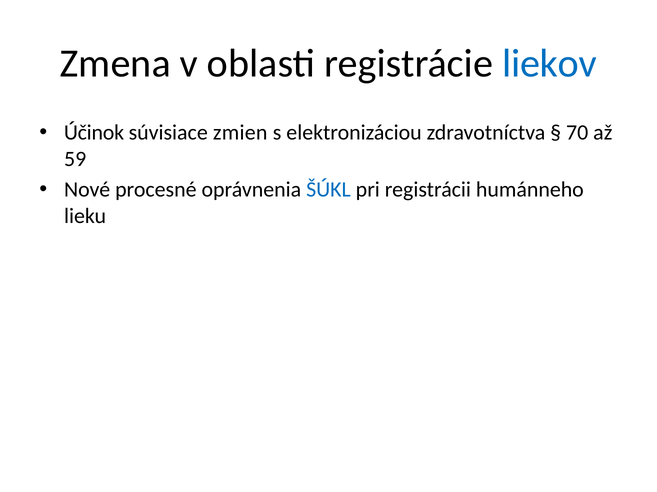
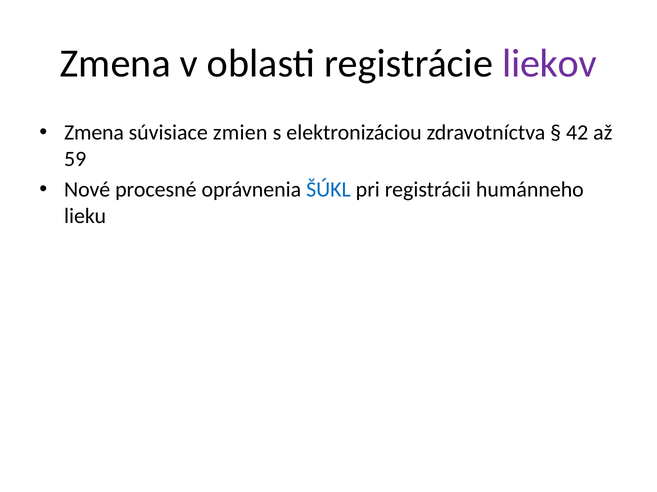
liekov colour: blue -> purple (549, 64)
Účinok: Účinok -> Zmena (94, 133)
70: 70 -> 42 (577, 133)
